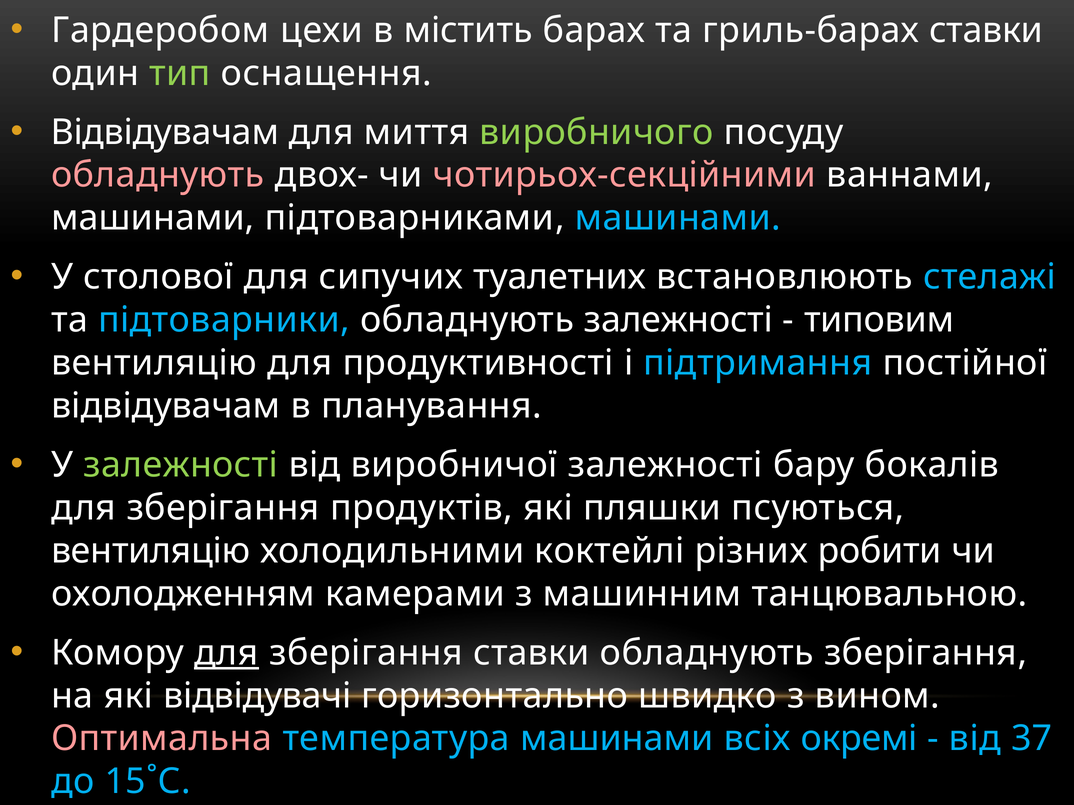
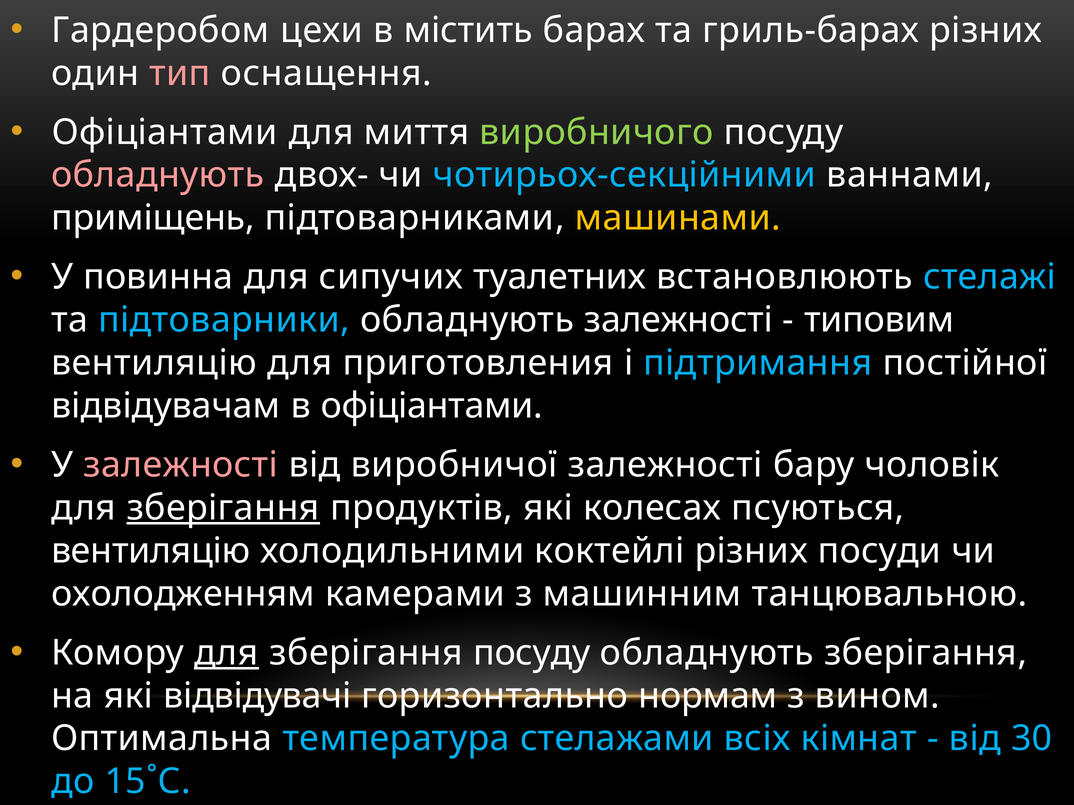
гриль-барах ставки: ставки -> різних (986, 30)
тип colour: light green -> pink (180, 73)
Відвідувачам: Відвідувачам -> Офіціантами (165, 132)
чотирьох-секційними colour: pink -> light blue (624, 175)
машинами: машинами -> приміщень (153, 218)
машинами colour: light blue -> yellow (678, 218)
столової: столової -> повинна (158, 277)
для продуктивності: продуктивності -> приготовления (478, 363)
в планування: планування -> офіціантами (432, 406)
залежності colour: light green -> pink (181, 465)
бокалів: бокалів -> чоловік (932, 465)
зберігання underline: none -> present (223, 508)
пляшки: пляшки -> колесах (652, 508)
робити: робити -> посуди (880, 551)
зберігання ставки: ставки -> посуду (532, 653)
швидко: швидко -> нормам (708, 696)
Оптимальна colour: pink -> white (162, 739)
температура машинами: машинами -> стелажами (617, 739)
всіх окремі: окремі -> кімнат (859, 739)
37: 37 -> 30 (1032, 739)
